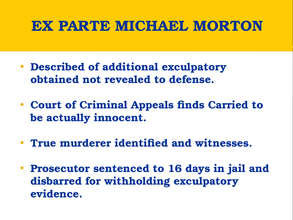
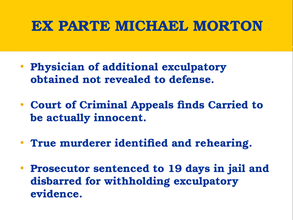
Described: Described -> Physician (58, 67)
witnesses: witnesses -> rehearing (224, 143)
16: 16 -> 19 (175, 168)
